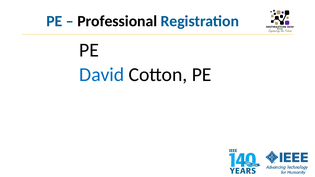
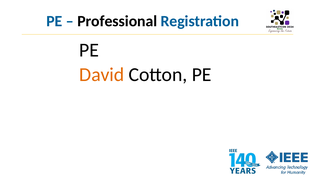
David colour: blue -> orange (102, 75)
